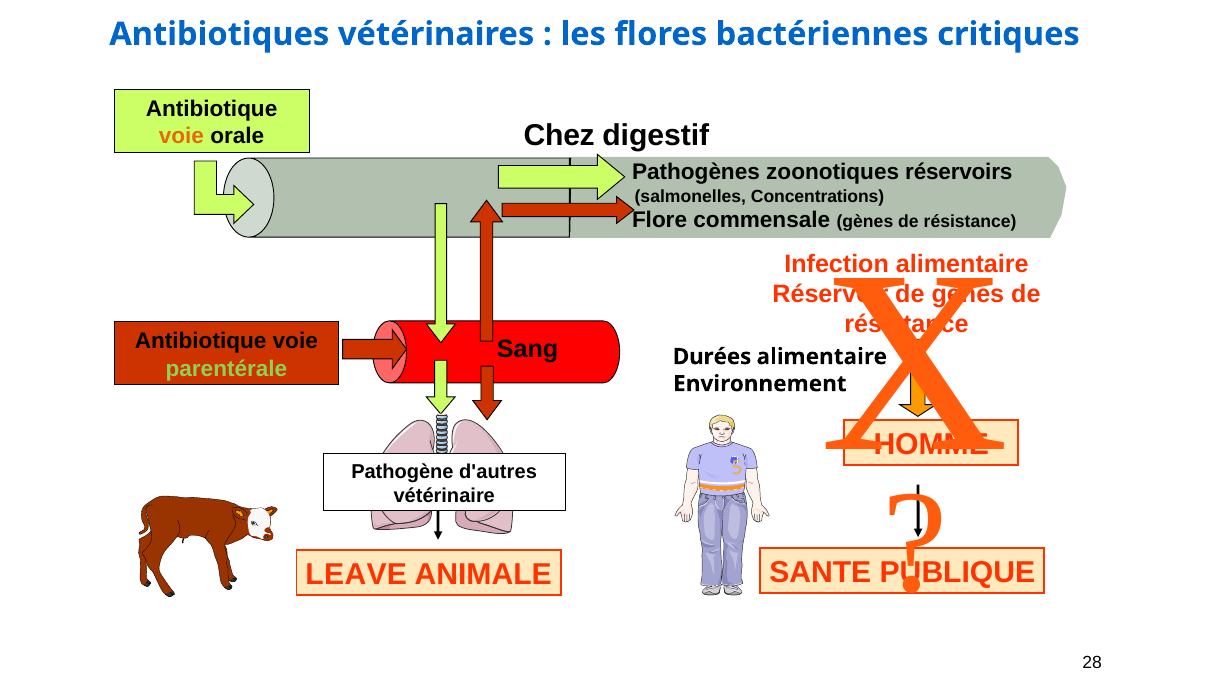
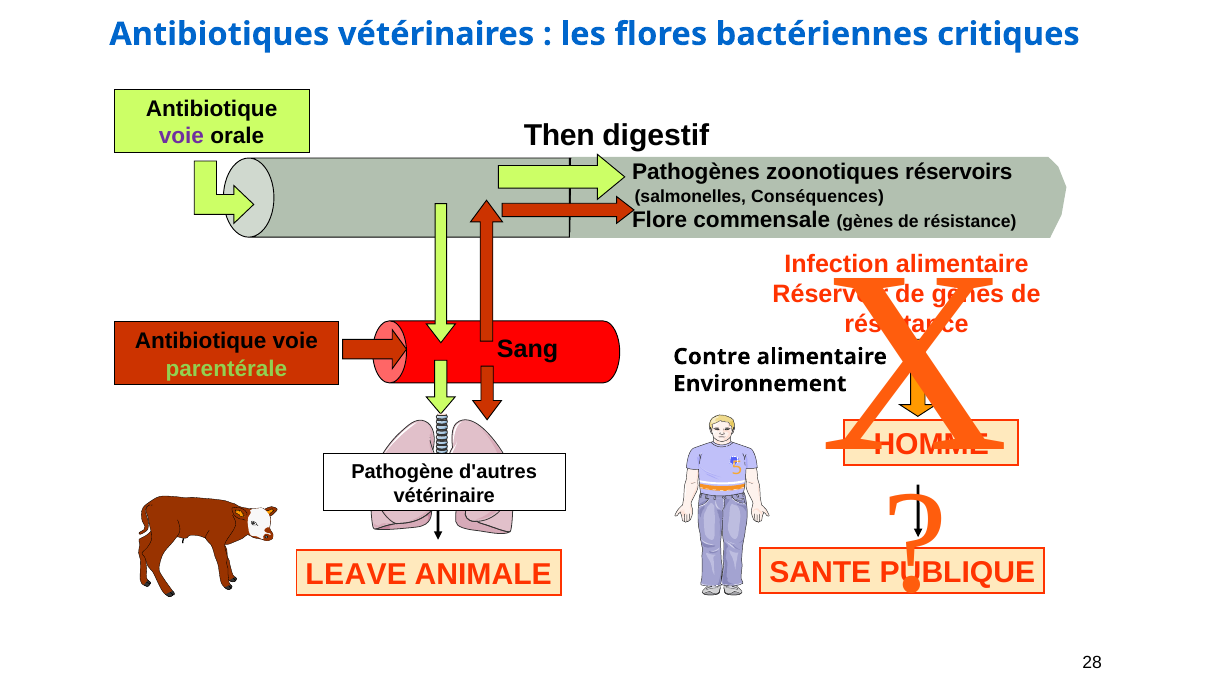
Chez: Chez -> Then (559, 136)
voie colour: orange -> purple (181, 136)
Concentrations: Concentrations -> Conséquences (817, 197)
Durées: Durées -> Contre (712, 357)
